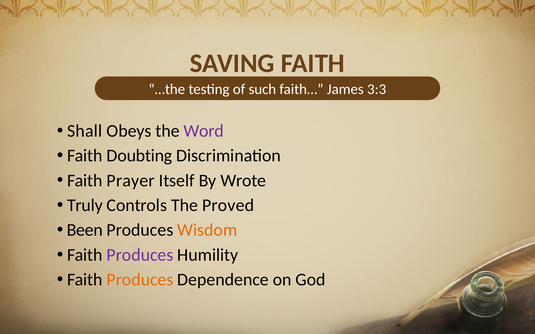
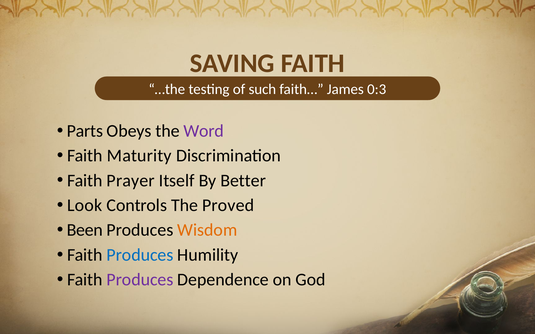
3:3: 3:3 -> 0:3 (377, 89)
Shall: Shall -> Parts (85, 131)
Doubting: Doubting -> Maturity (139, 156)
Wrote: Wrote -> Better (243, 181)
Truly: Truly -> Look (85, 206)
Produces colour: purple -> blue (140, 255)
Produces colour: orange -> purple (140, 280)
